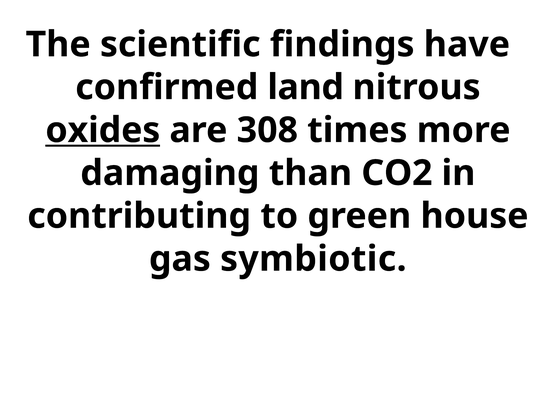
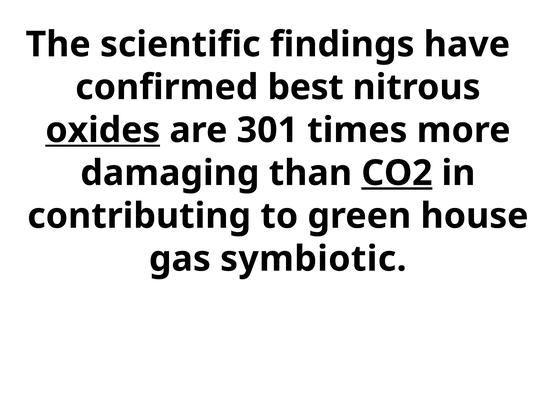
land: land -> best (306, 87)
308: 308 -> 301 (267, 130)
CO2 underline: none -> present (397, 173)
